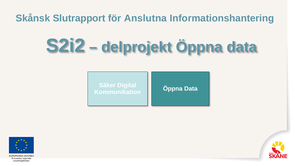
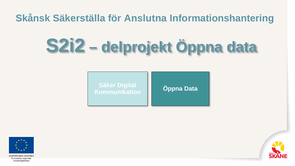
Slutrapport: Slutrapport -> Säkerställa (79, 18)
